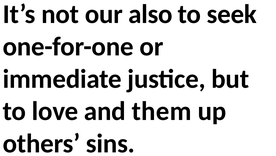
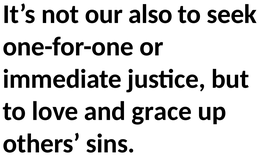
them: them -> grace (162, 111)
